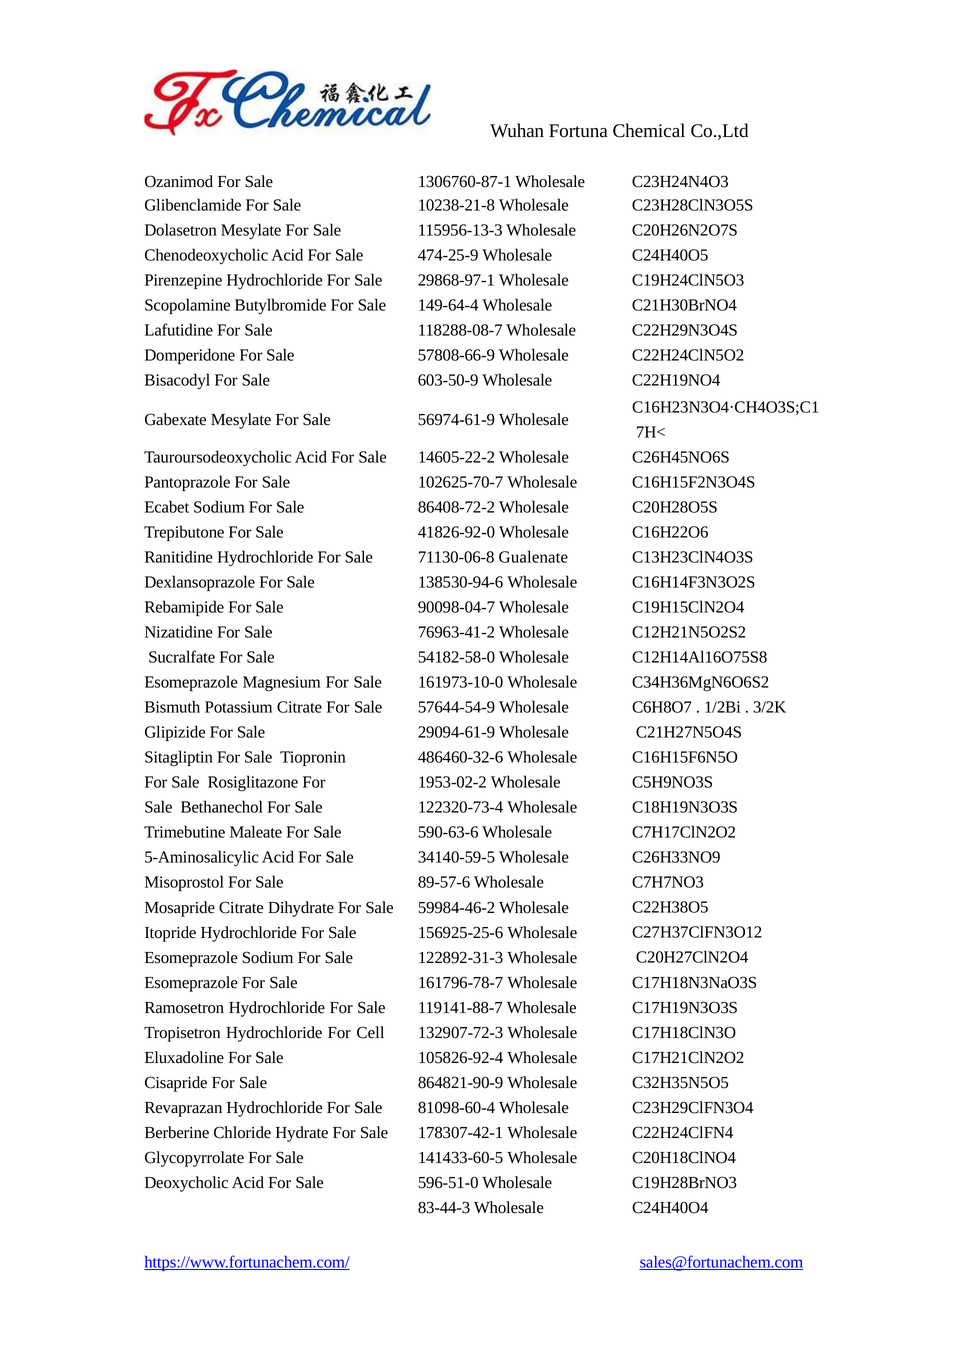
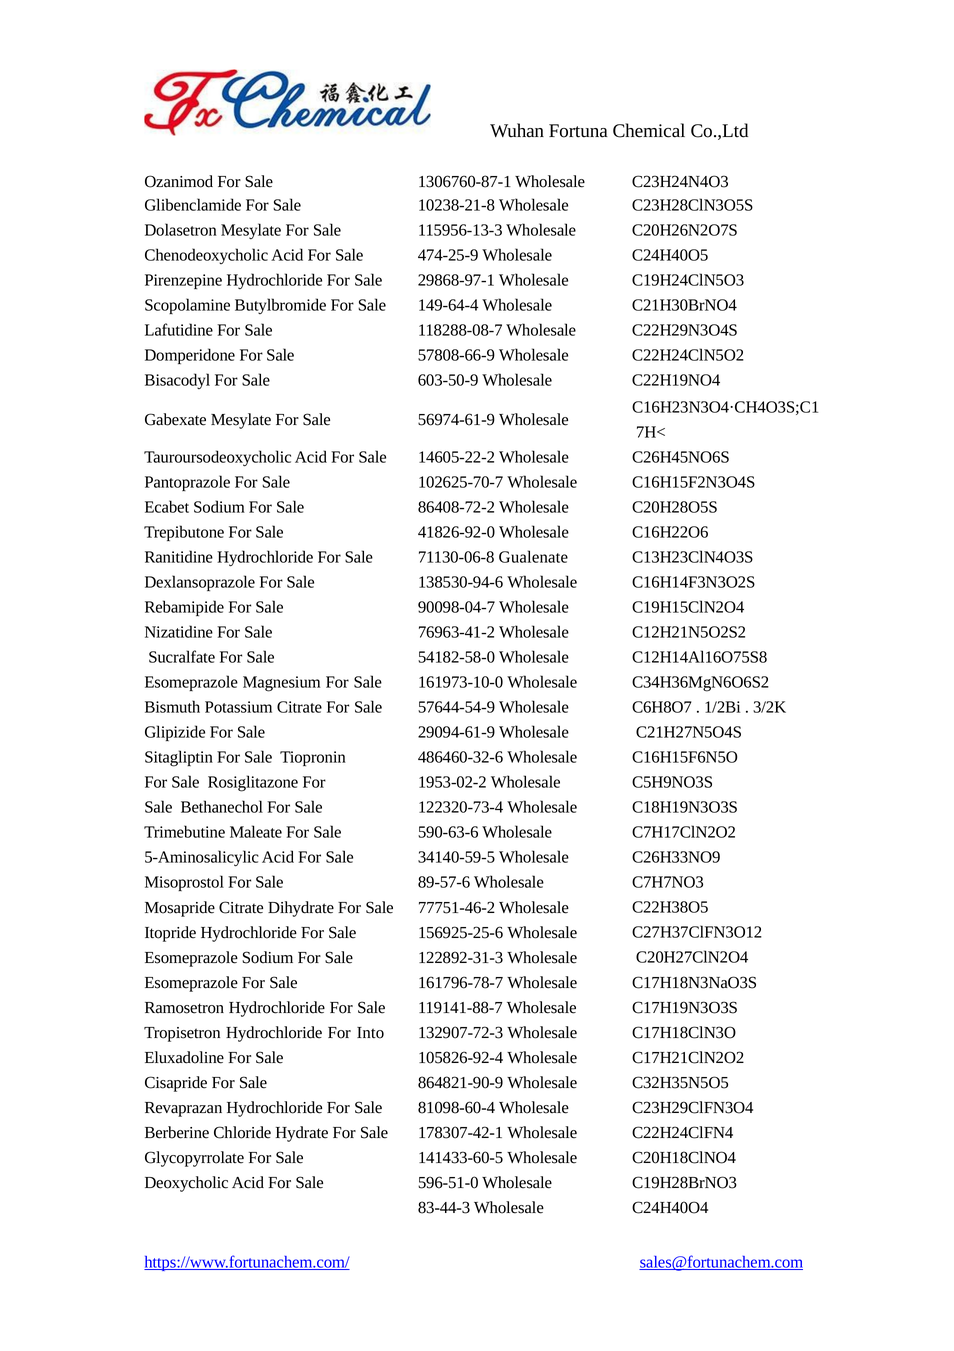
59984-46-2: 59984-46-2 -> 77751-46-2 (457, 907)
Cell: Cell -> Into (370, 1032)
